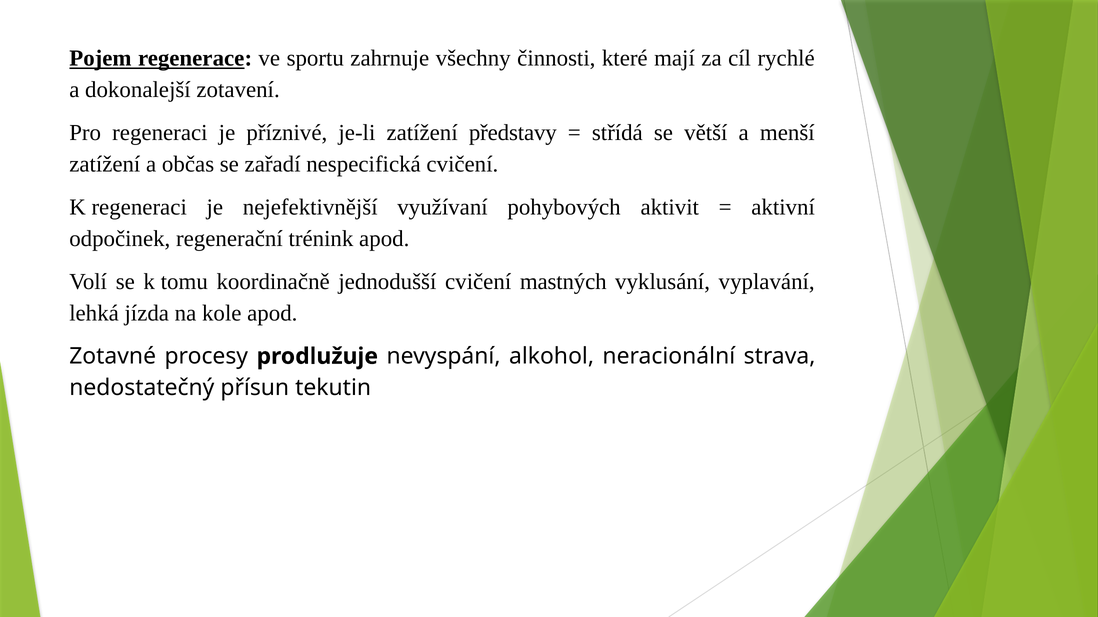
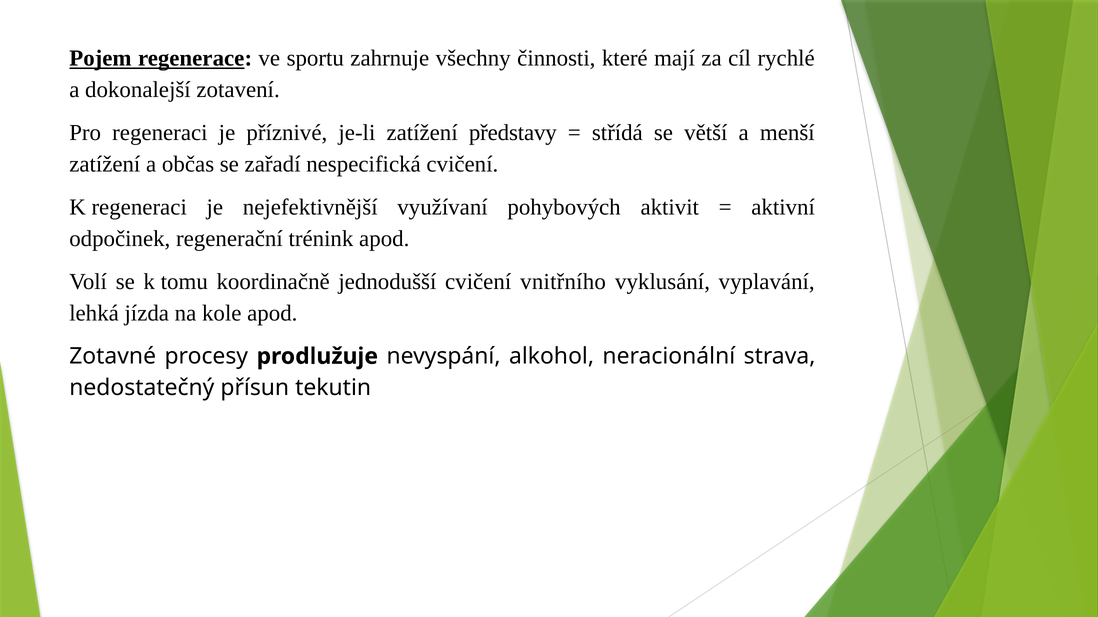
mastných: mastných -> vnitřního (563, 282)
